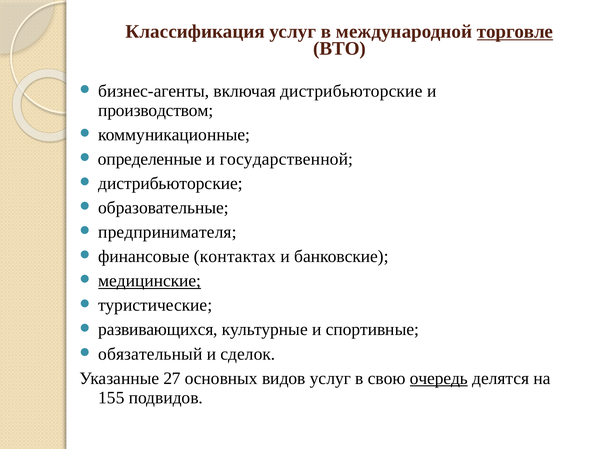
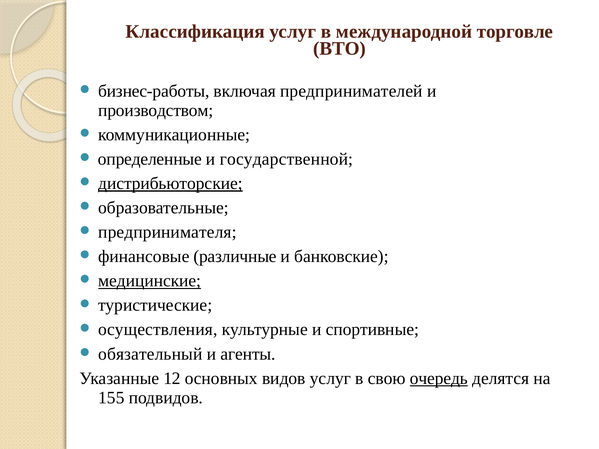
торговле underline: present -> none (515, 32)
бизнес-агенты: бизнес-агенты -> бизнес-работы (154, 91)
включая дистрибьюторские: дистрибьюторские -> предпринимателей (351, 91)
дистрибьюторские underline: none -> present (170, 184)
контактах: контактах -> различные (235, 257)
развивающихся: развивающихся -> осуществления (158, 330)
сделок: сделок -> агенты (248, 354)
27: 27 -> 12 (172, 378)
